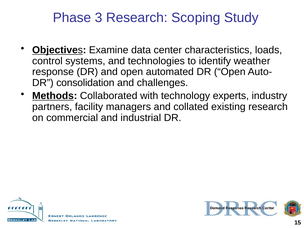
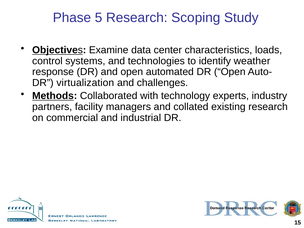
3: 3 -> 5 (99, 18)
consolidation: consolidation -> virtualization (85, 83)
